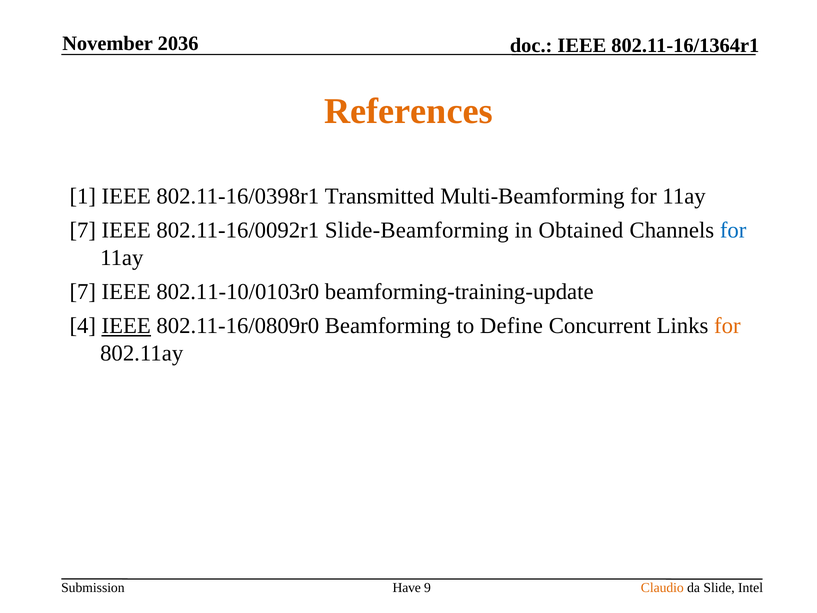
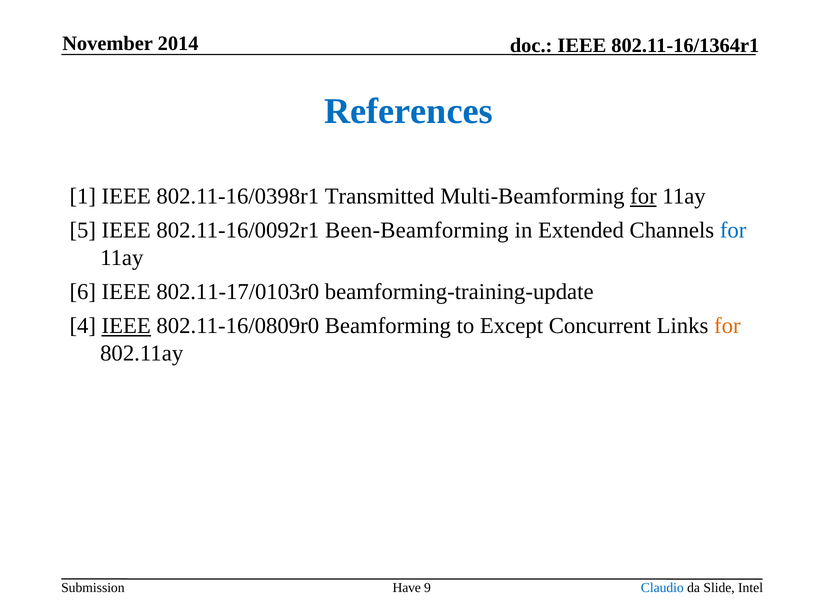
2036: 2036 -> 2014 (178, 43)
References colour: orange -> blue (408, 111)
for underline: none -> present (643, 196)
7: 7 -> 5 (83, 230)
Slide-Beamforming: Slide-Beamforming -> Been-Beamforming (417, 230)
Obtained: Obtained -> Extended (581, 230)
7: 7 -> 6 (83, 292)
802.11-10/0103r0: 802.11-10/0103r0 -> 802.11-17/0103r0 (238, 292)
Define: Define -> Except (512, 326)
Claudio colour: orange -> blue (662, 588)
